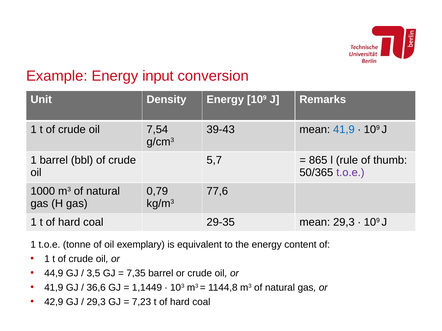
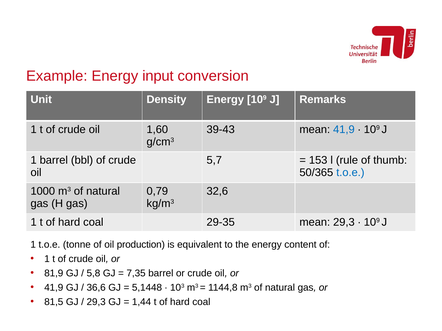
7,54: 7,54 -> 1,60 (157, 130)
865: 865 -> 153 (318, 161)
t.o.e colour: purple -> blue (350, 173)
77,6: 77,6 -> 32,6 (217, 191)
exemplary: exemplary -> production (141, 245)
44,9: 44,9 -> 81,9 (54, 274)
3,5: 3,5 -> 5,8 (93, 274)
1,1449: 1,1449 -> 5,1448 (147, 288)
42,9: 42,9 -> 81,5 (54, 302)
7,23: 7,23 -> 1,44 (142, 302)
